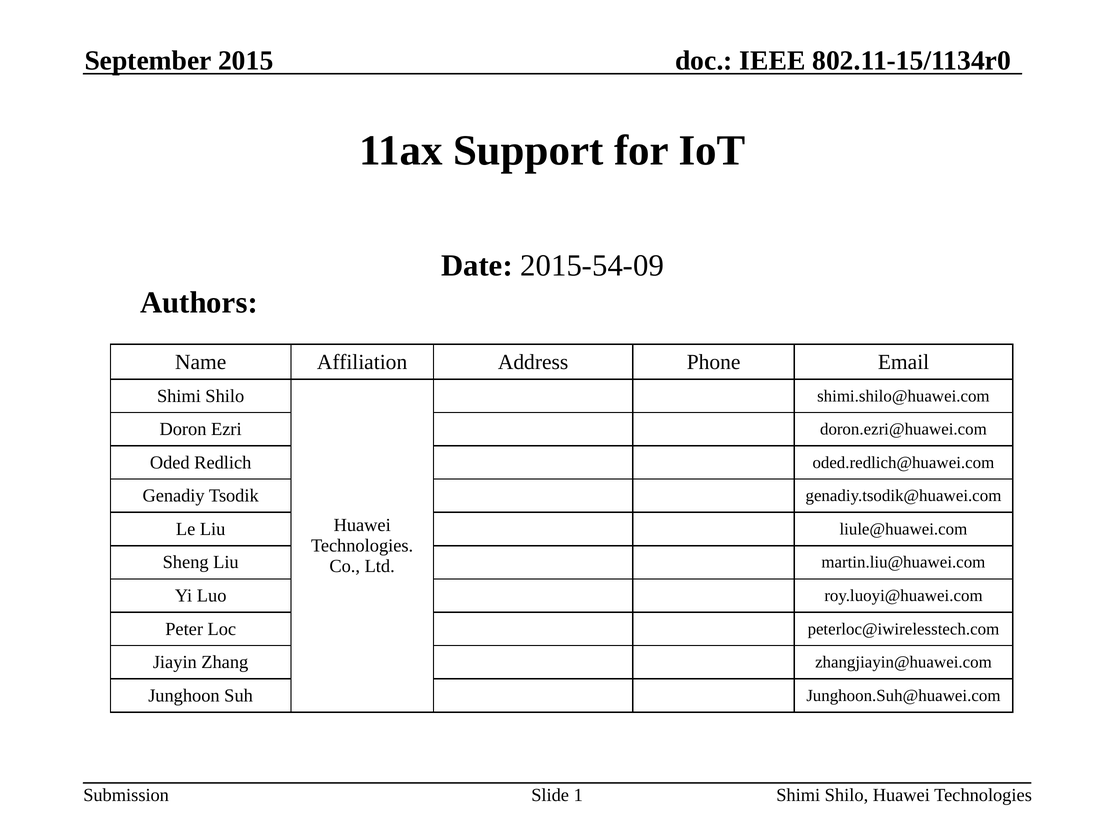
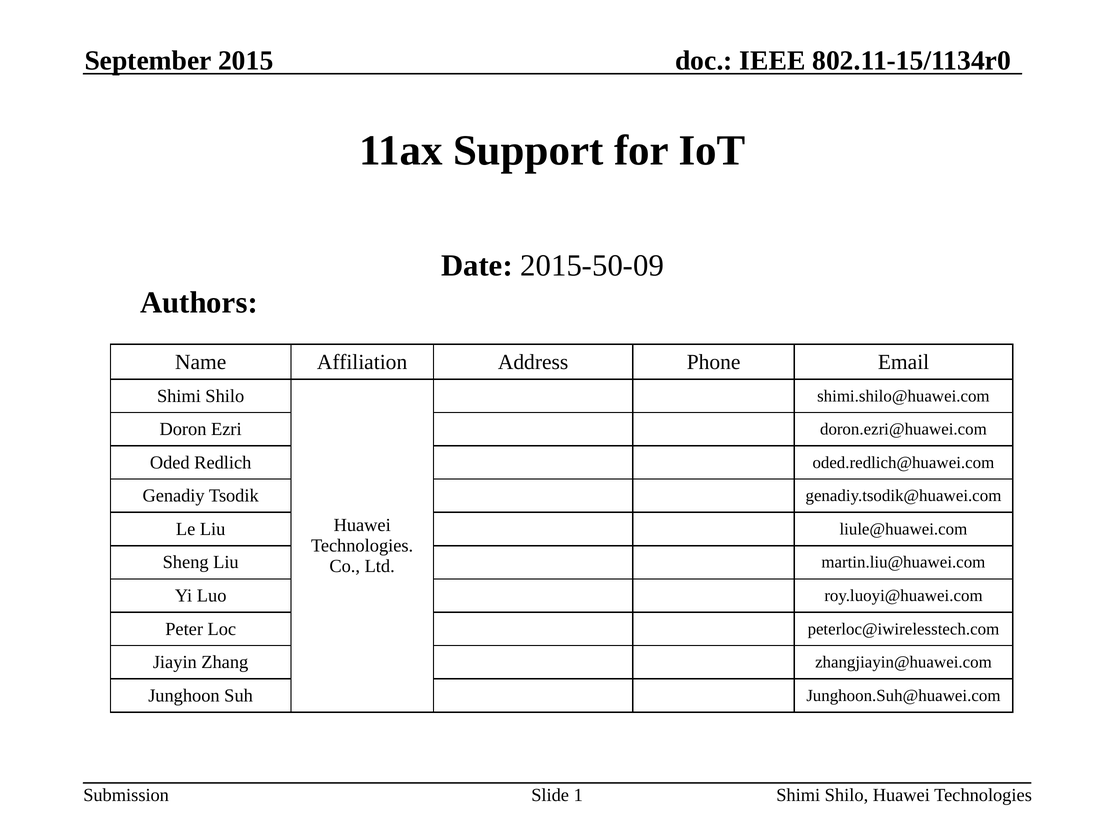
2015-54-09: 2015-54-09 -> 2015-50-09 (592, 266)
